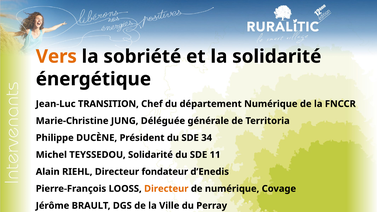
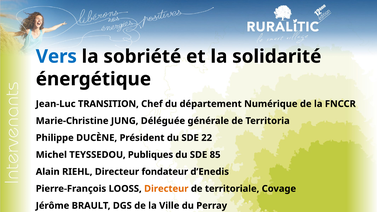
Vers colour: orange -> blue (56, 56)
34: 34 -> 22 (207, 138)
TEYSSEDOU Solidarité: Solidarité -> Publiques (151, 155)
11: 11 -> 85 (215, 155)
de numérique: numérique -> territoriale (232, 189)
